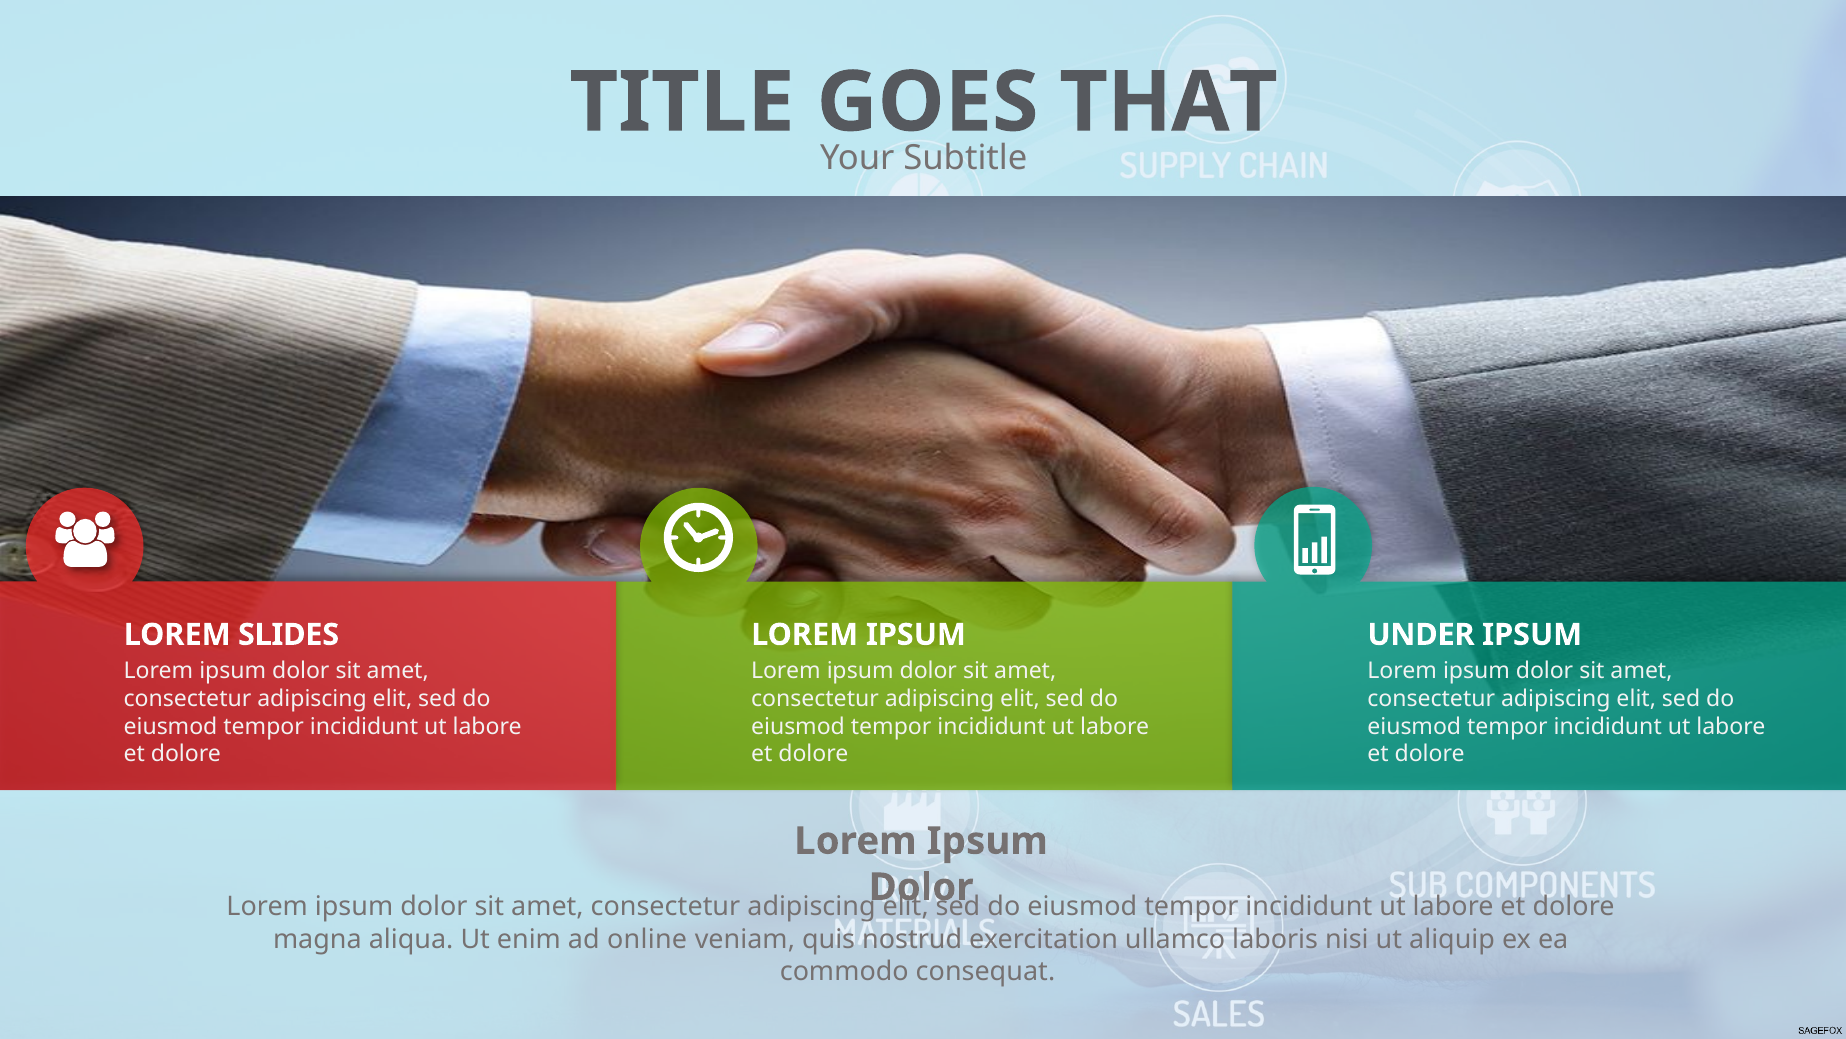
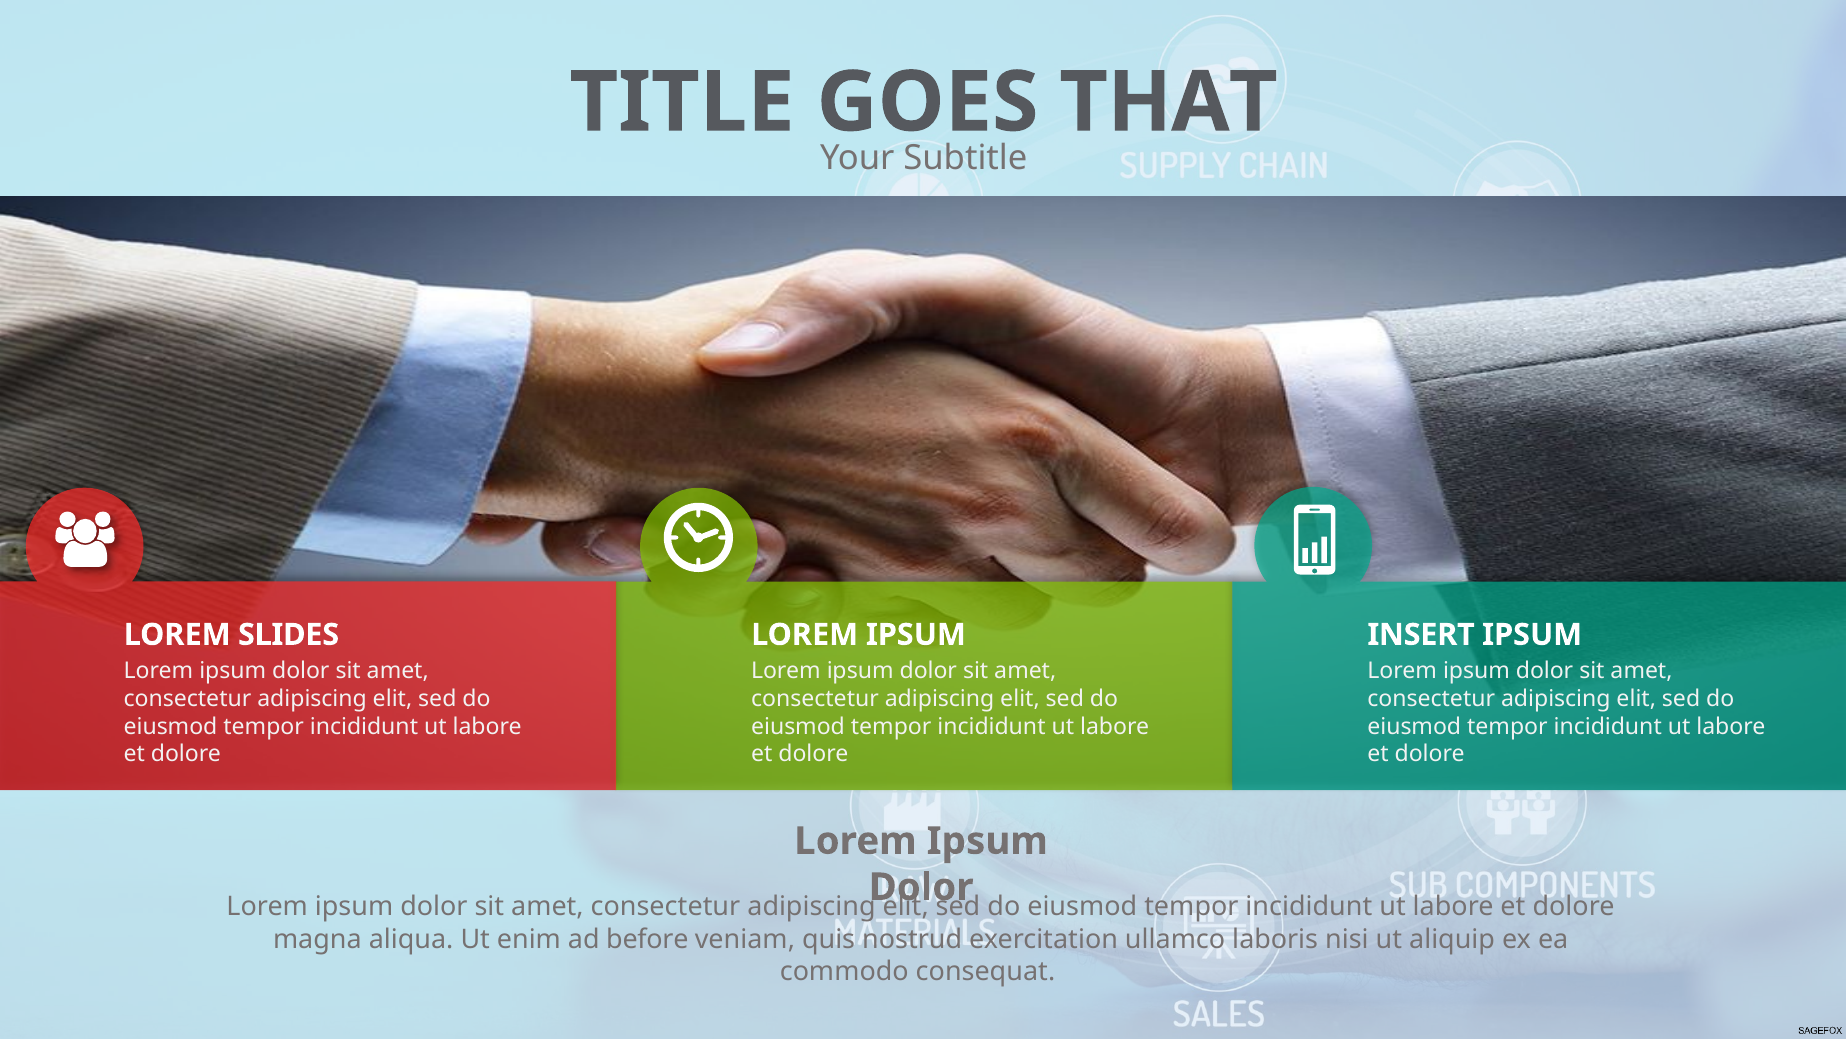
UNDER: UNDER -> INSERT (1421, 634)
online: online -> before (647, 939)
